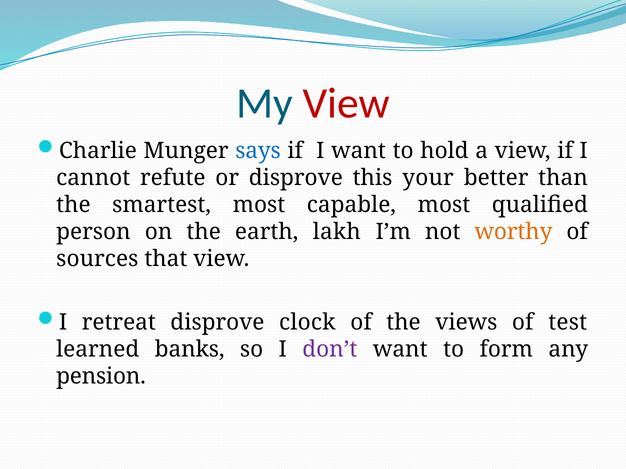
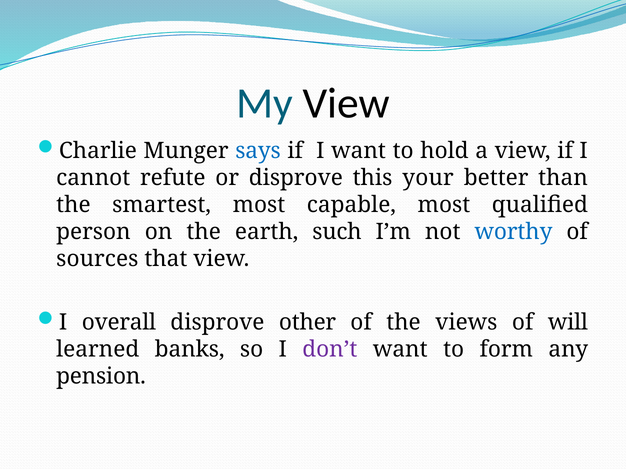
View colour: red -> black (346, 103)
lakh: lakh -> such (337, 232)
worthy colour: orange -> blue (513, 232)
retreat: retreat -> overall (119, 322)
clock: clock -> other (308, 322)
test: test -> will (568, 322)
